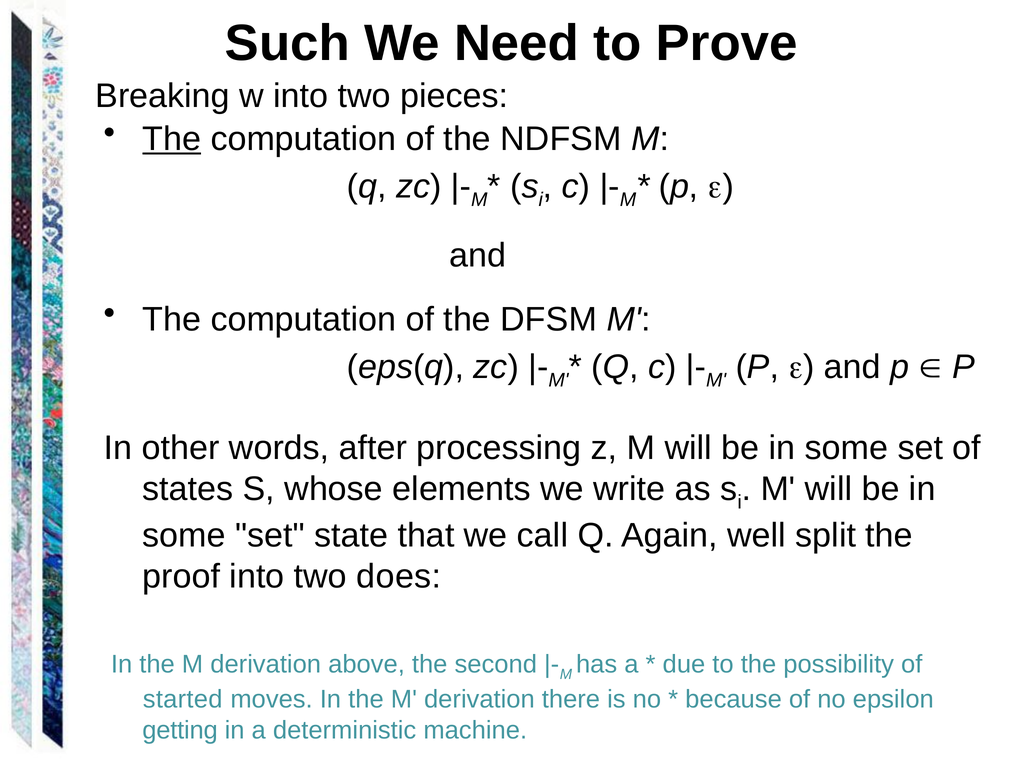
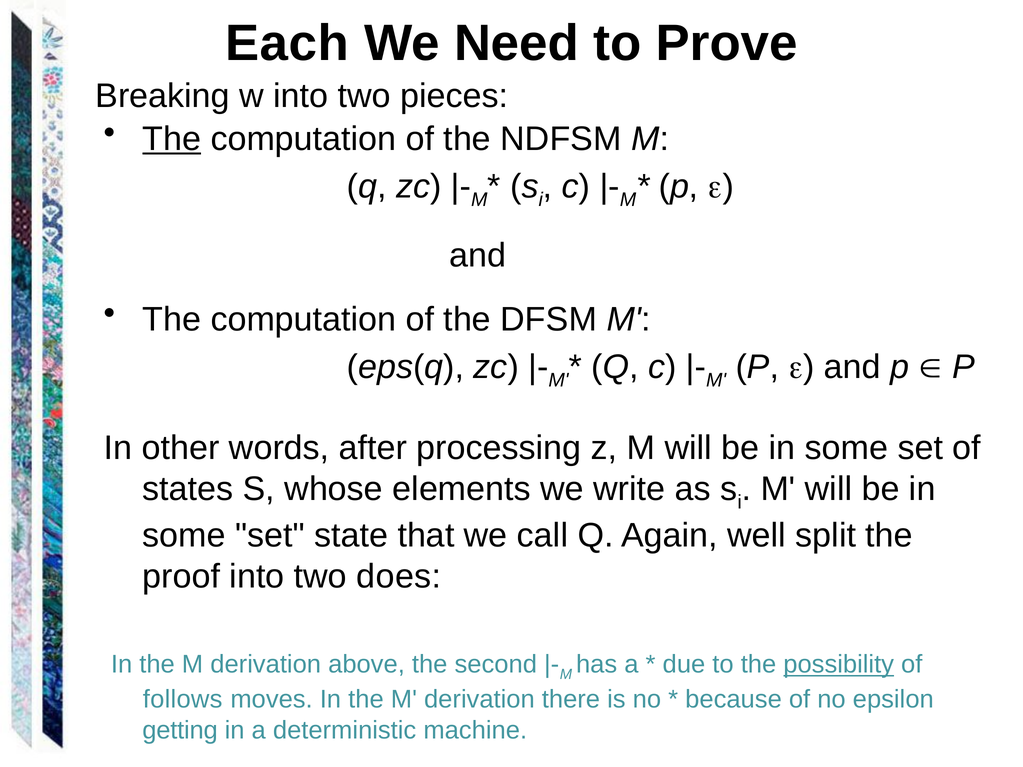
Such: Such -> Each (287, 44)
possibility underline: none -> present (839, 665)
started: started -> follows (183, 700)
